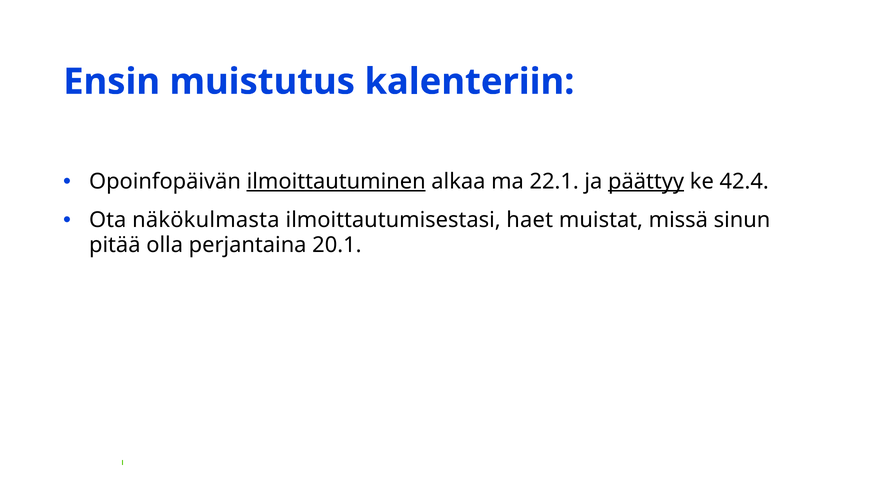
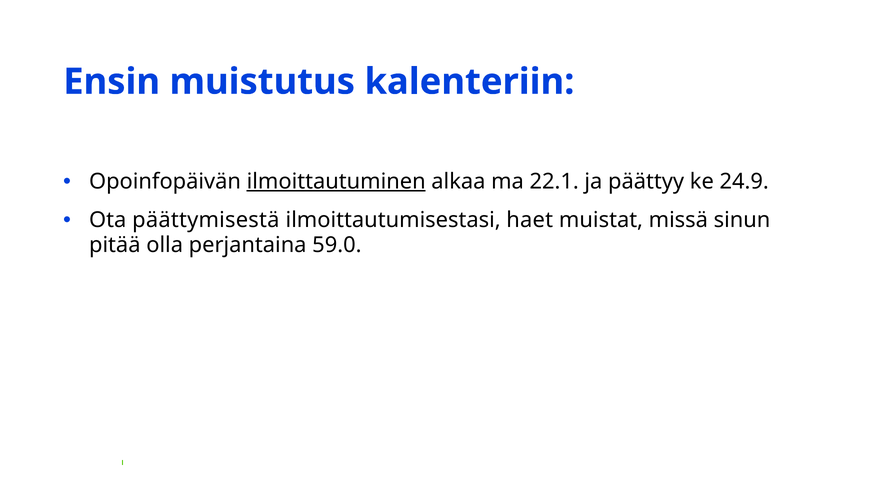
päättyy underline: present -> none (646, 181)
42.4: 42.4 -> 24.9 (744, 181)
näkökulmasta: näkökulmasta -> päättymisestä (206, 220)
20.1: 20.1 -> 59.0 (337, 245)
